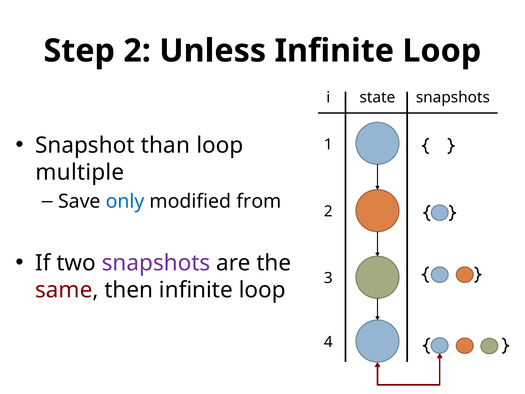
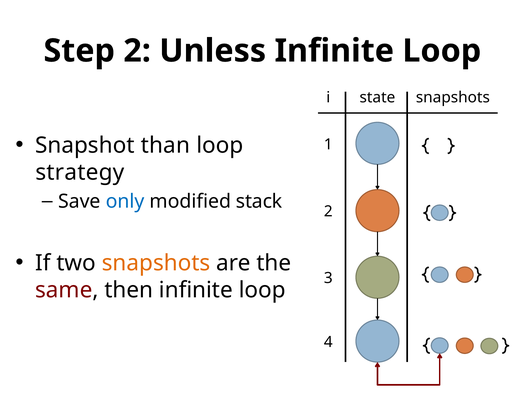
multiple: multiple -> strategy (80, 172)
from: from -> stack (259, 201)
snapshots colour: purple -> orange (156, 263)
